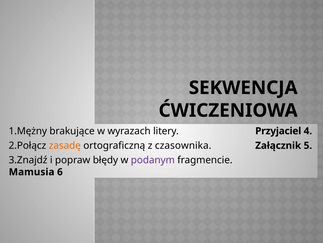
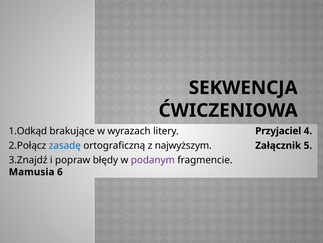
1.Mężny: 1.Mężny -> 1.Odkąd (28, 131)
zasadę colour: orange -> blue (65, 145)
czasownika: czasownika -> najwyższym (183, 145)
